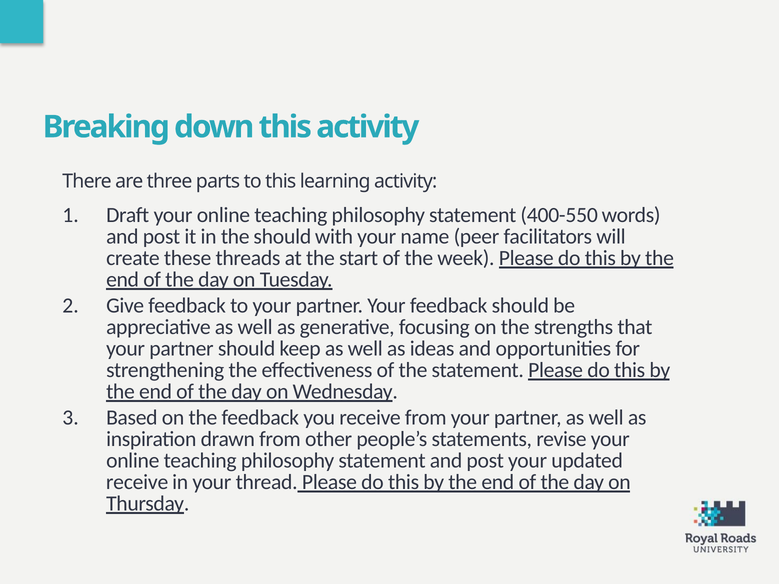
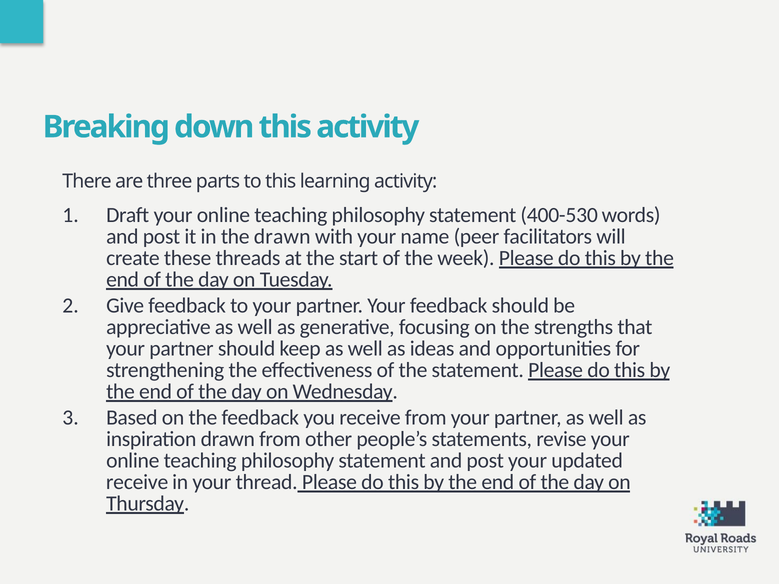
400-550: 400-550 -> 400-530 (559, 215)
the should: should -> drawn (282, 237)
